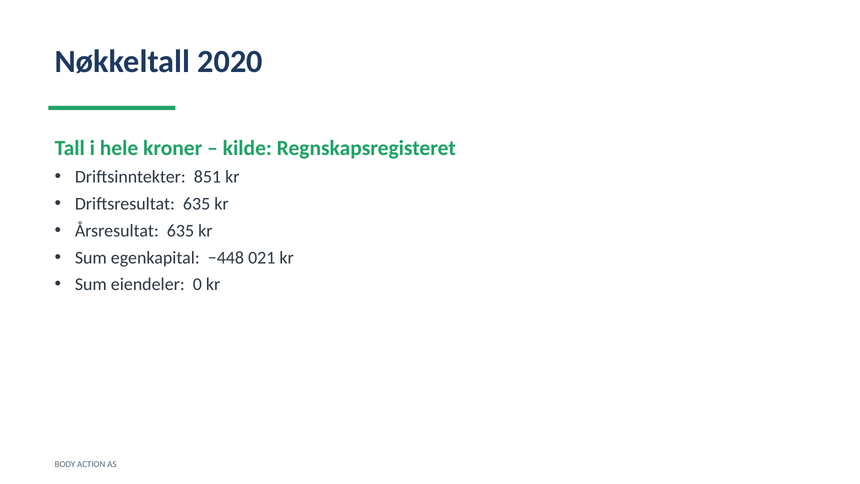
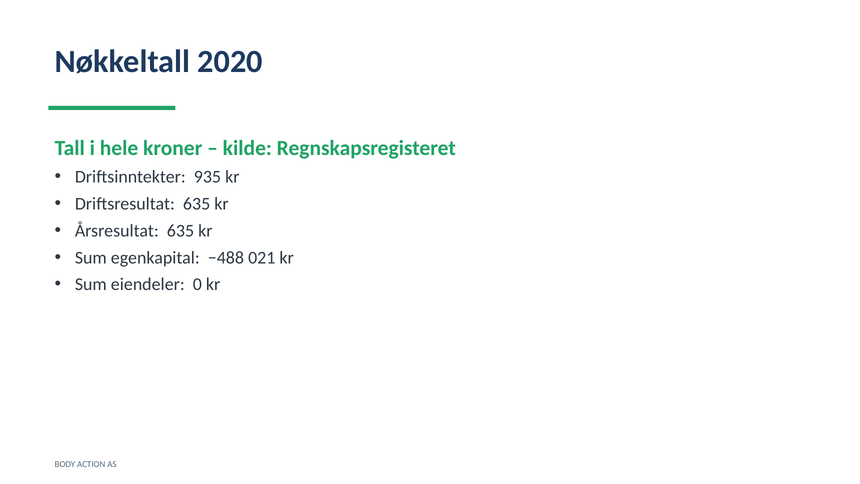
851: 851 -> 935 (207, 177)
−448: −448 -> −488 (226, 258)
